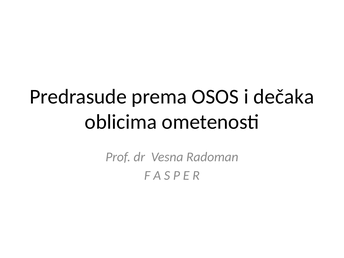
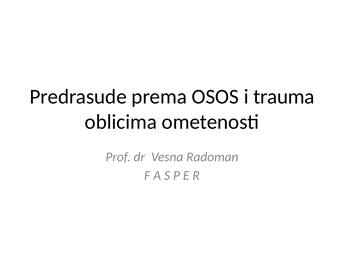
dečaka: dečaka -> trauma (284, 97)
